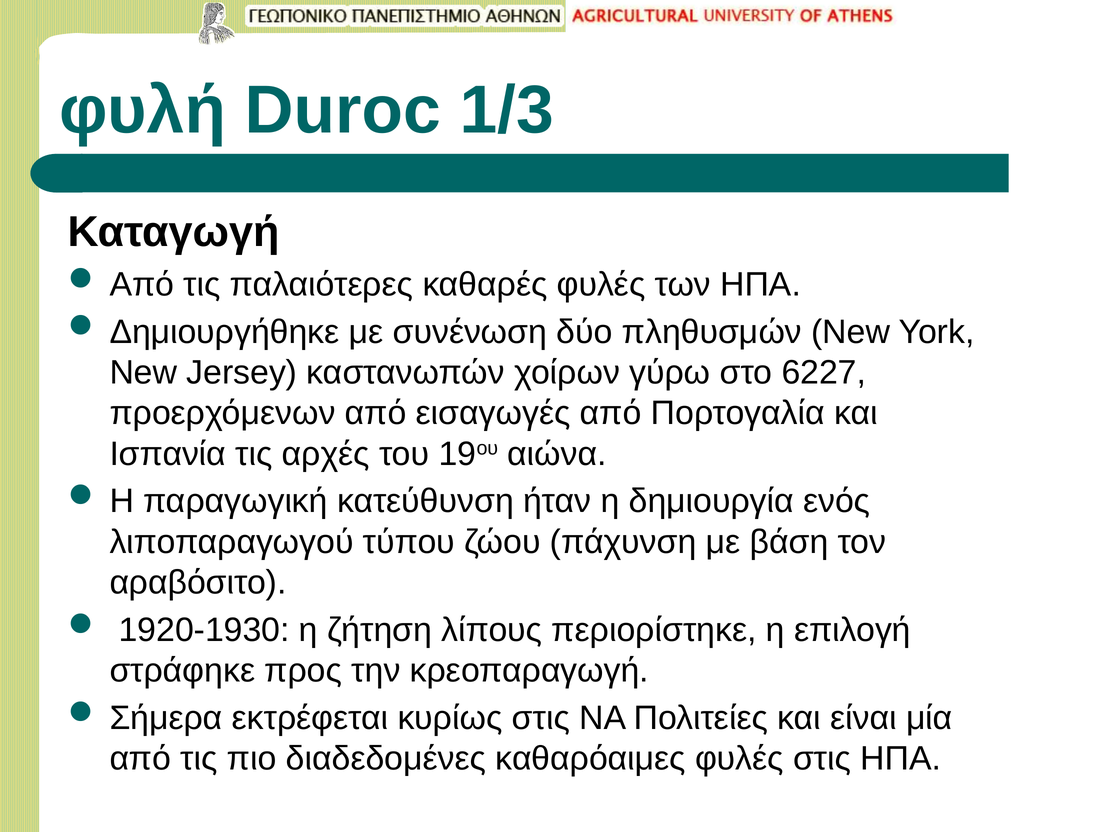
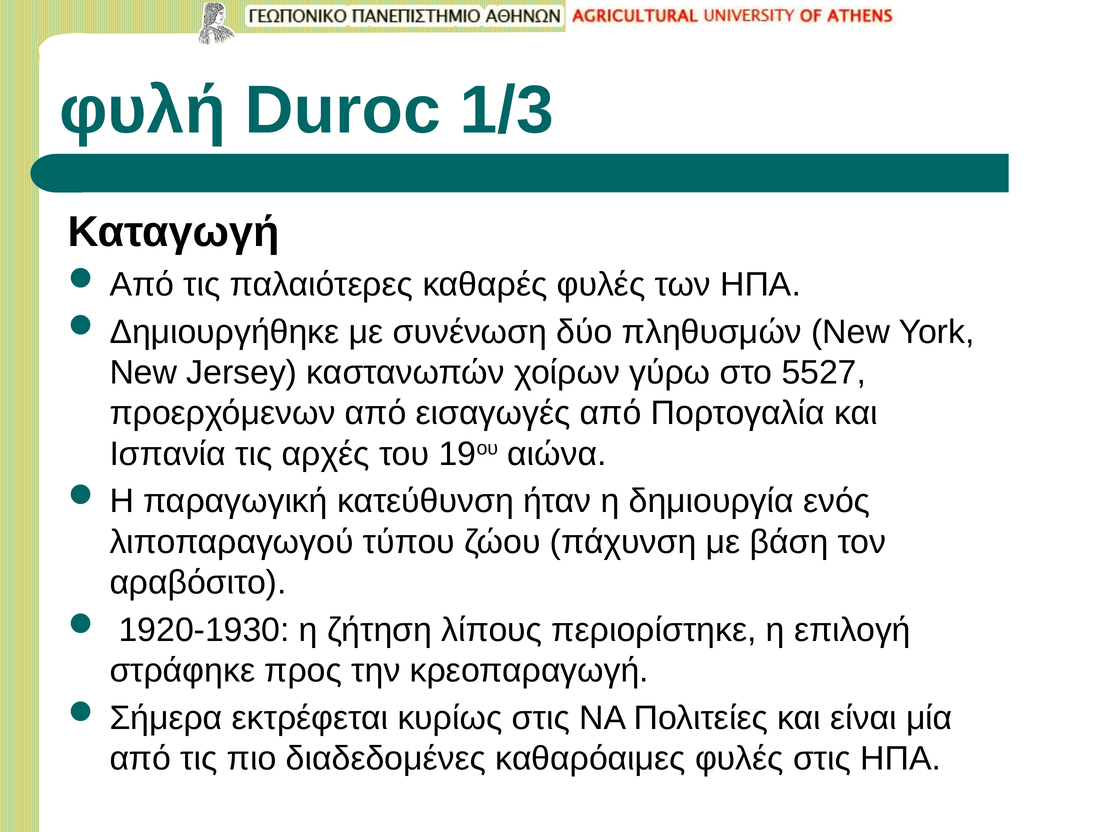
6227: 6227 -> 5527 (824, 372)
